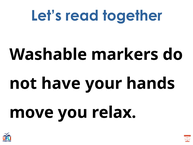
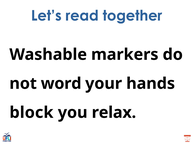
have: have -> word (61, 83)
move: move -> block (31, 112)
